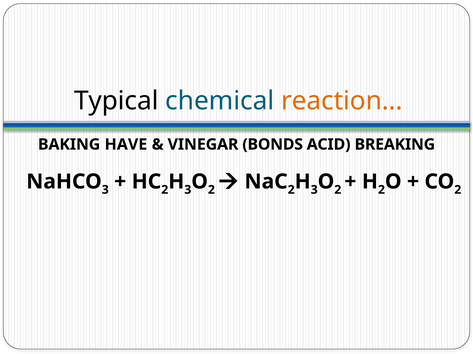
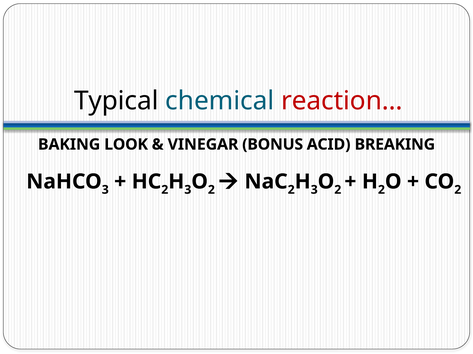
reaction… colour: orange -> red (342, 101)
HAVE: HAVE -> LOOK (126, 145)
BONDS: BONDS -> BONUS (273, 145)
